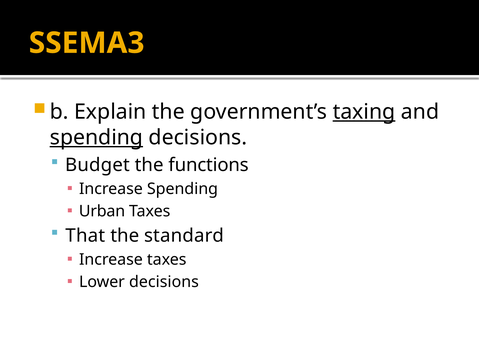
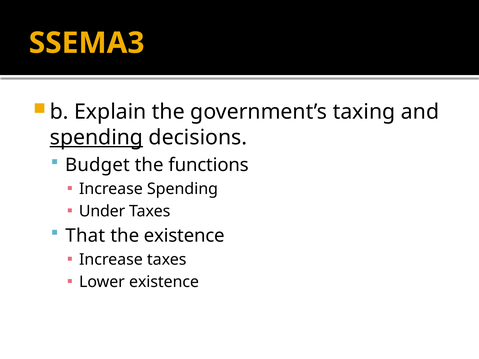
taxing underline: present -> none (364, 112)
Urban: Urban -> Under (102, 211)
the standard: standard -> existence (184, 236)
Lower decisions: decisions -> existence (164, 282)
